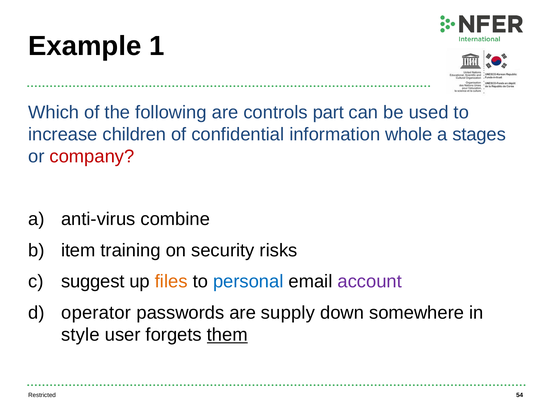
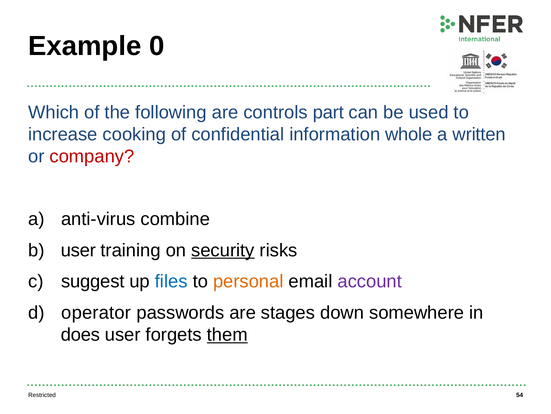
1: 1 -> 0 (157, 46)
children: children -> cooking (134, 134)
stages: stages -> written (479, 134)
item: item -> user (78, 250)
security underline: none -> present (223, 250)
files colour: orange -> blue (171, 281)
personal colour: blue -> orange (248, 281)
supply: supply -> stages (288, 312)
style: style -> does (81, 334)
